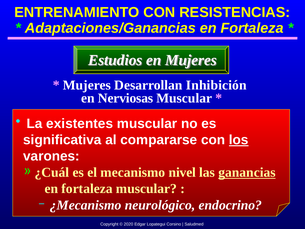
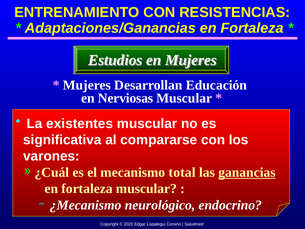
Inhibición: Inhibición -> Educación (216, 85)
los underline: present -> none (239, 140)
nivel: nivel -> total (182, 172)
